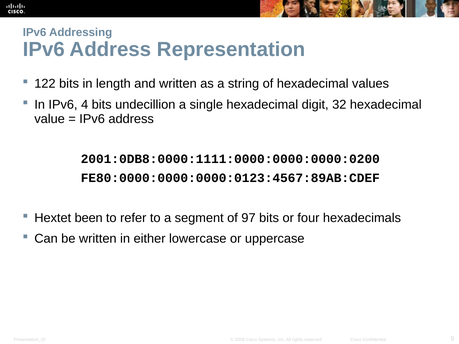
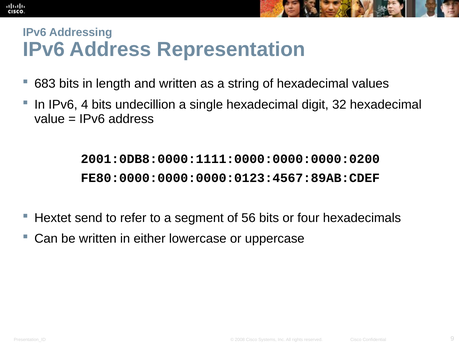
122: 122 -> 683 (45, 84)
been: been -> send (89, 218)
97: 97 -> 56 (248, 218)
